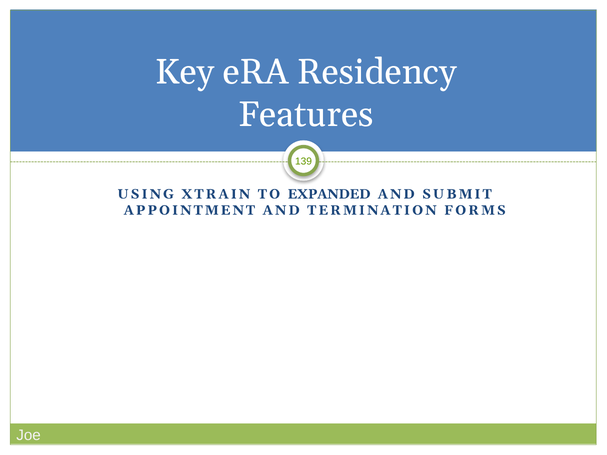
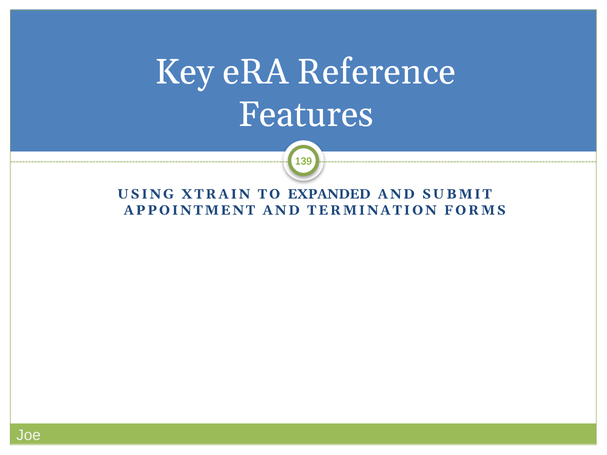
Residency: Residency -> Reference (377, 72)
